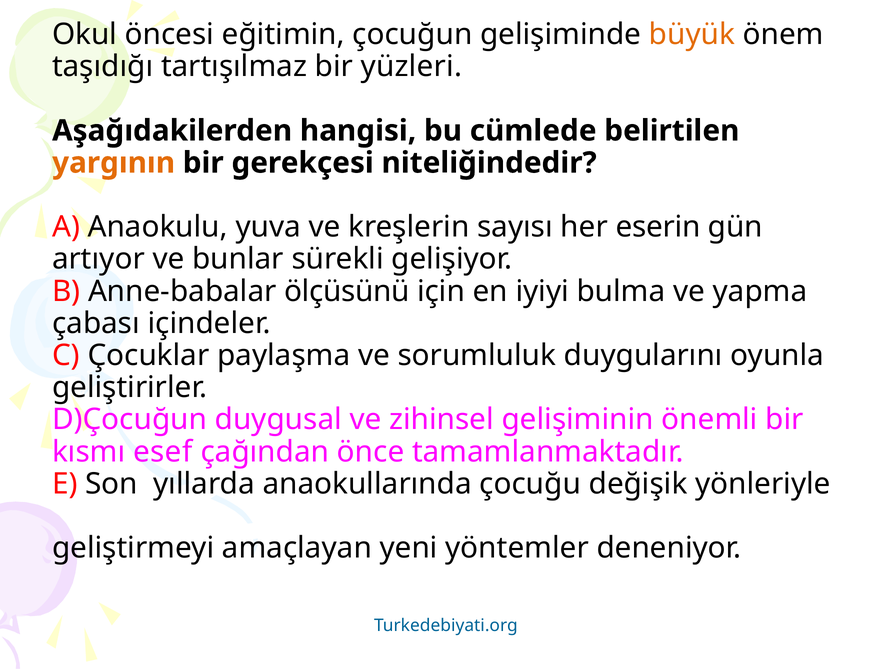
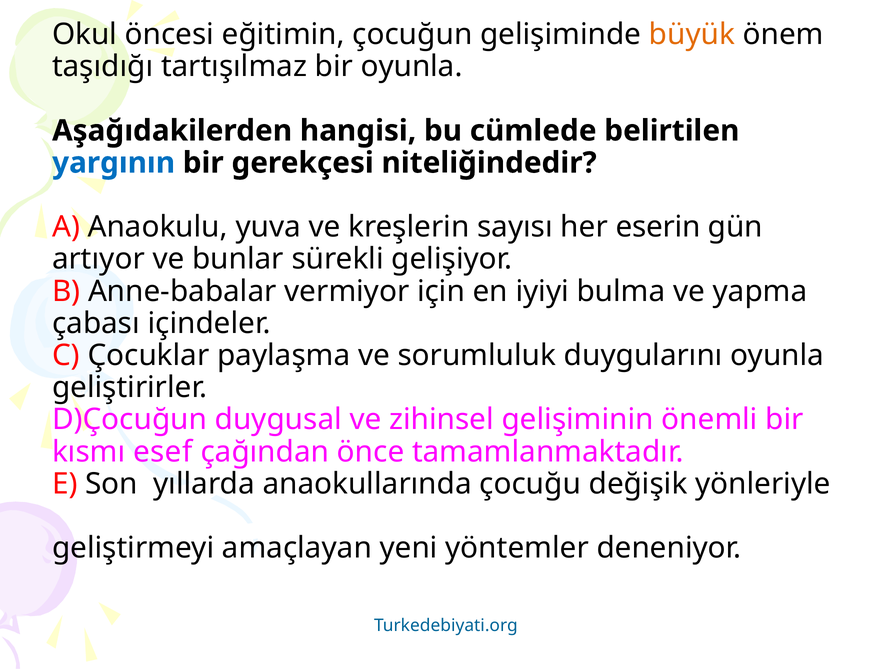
bir yüzleri: yüzleri -> oyunla (412, 67)
yargının colour: orange -> blue (114, 163)
ölçüsünü: ölçüsünü -> vermiyor (347, 291)
